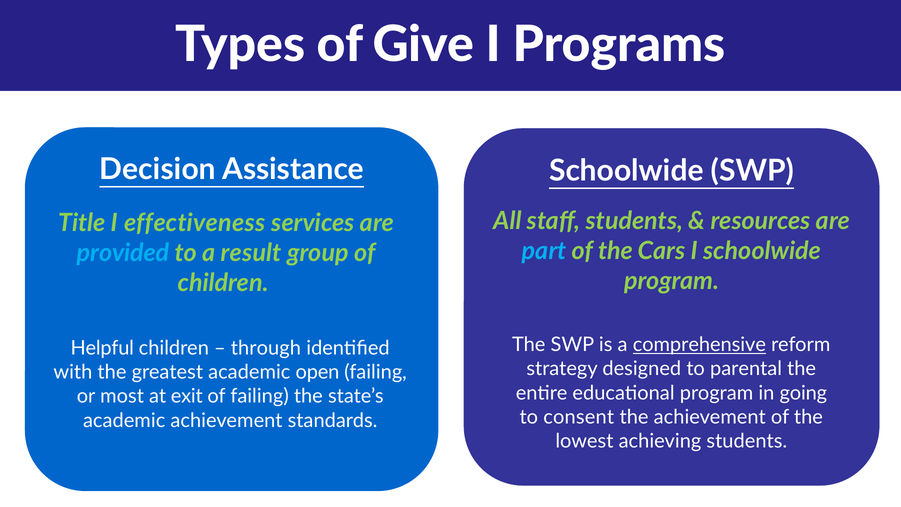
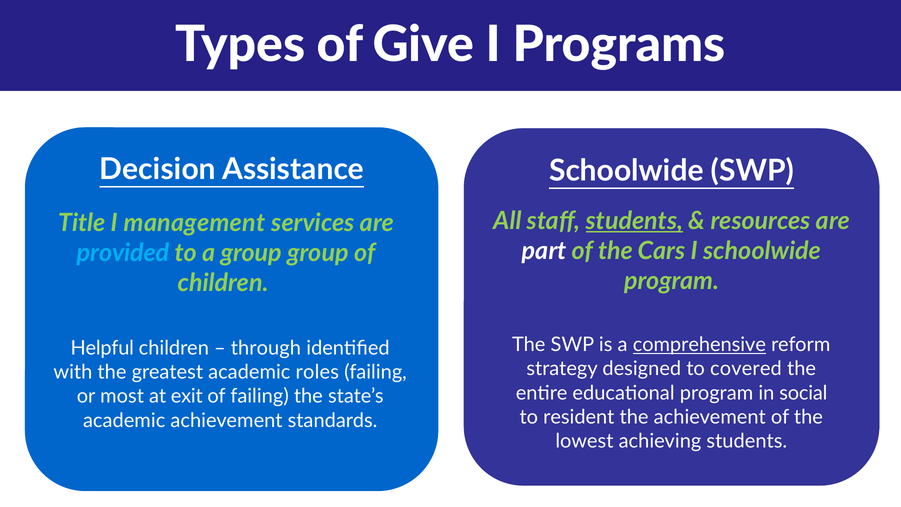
students underline: none -> present (634, 221)
effectiveness: effectiveness -> management (195, 223)
part colour: light blue -> white (544, 251)
a result: result -> group (251, 253)
parental: parental -> covered (746, 369)
open: open -> roles (317, 372)
going: going -> social (803, 393)
consent: consent -> resident (579, 417)
